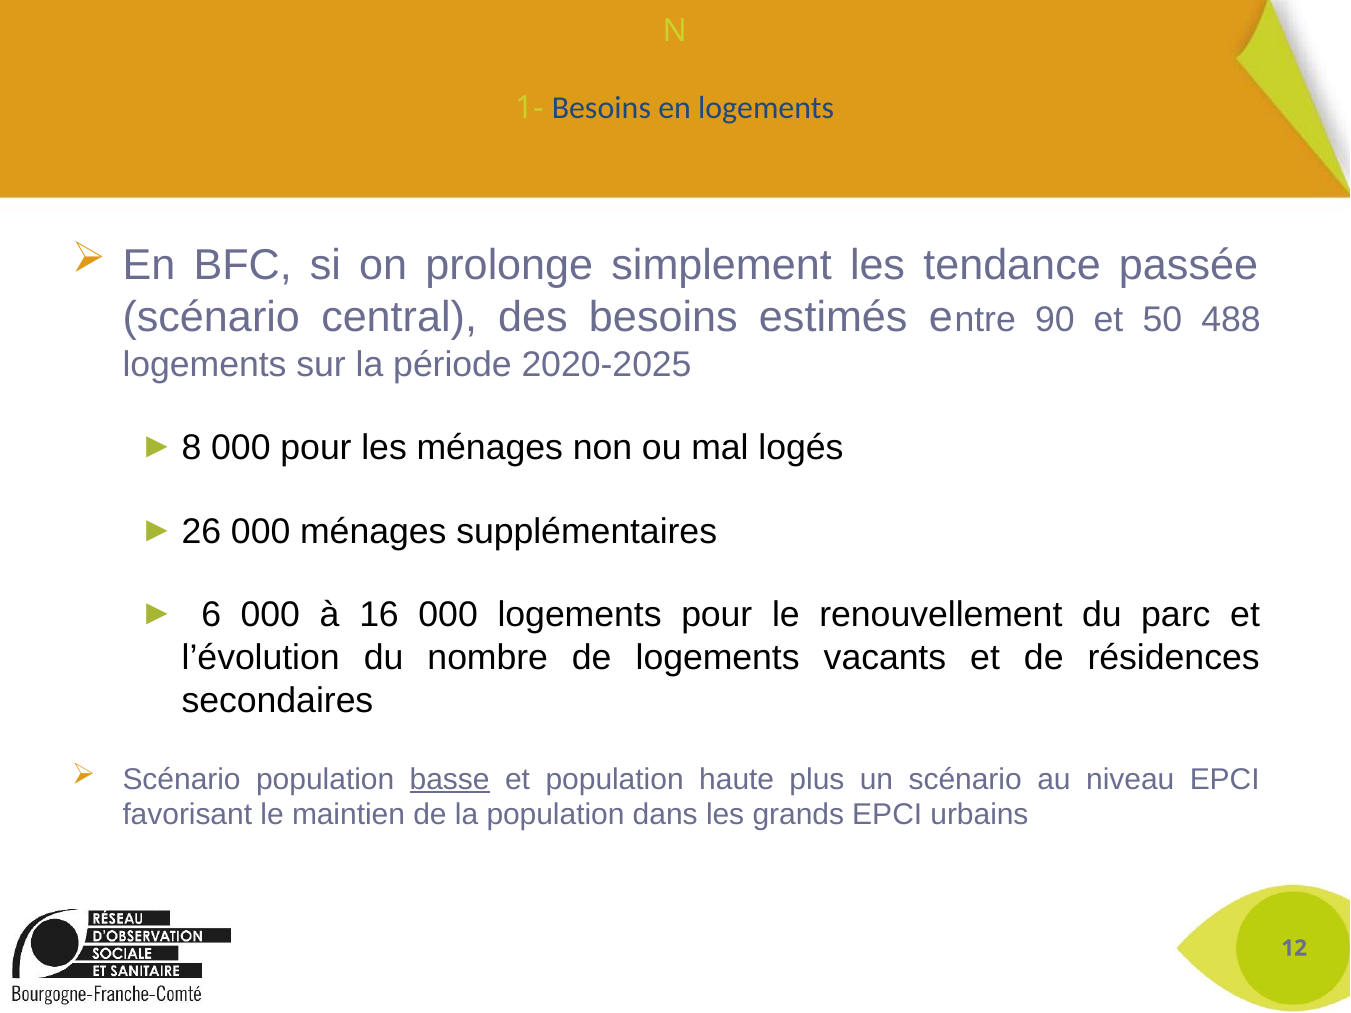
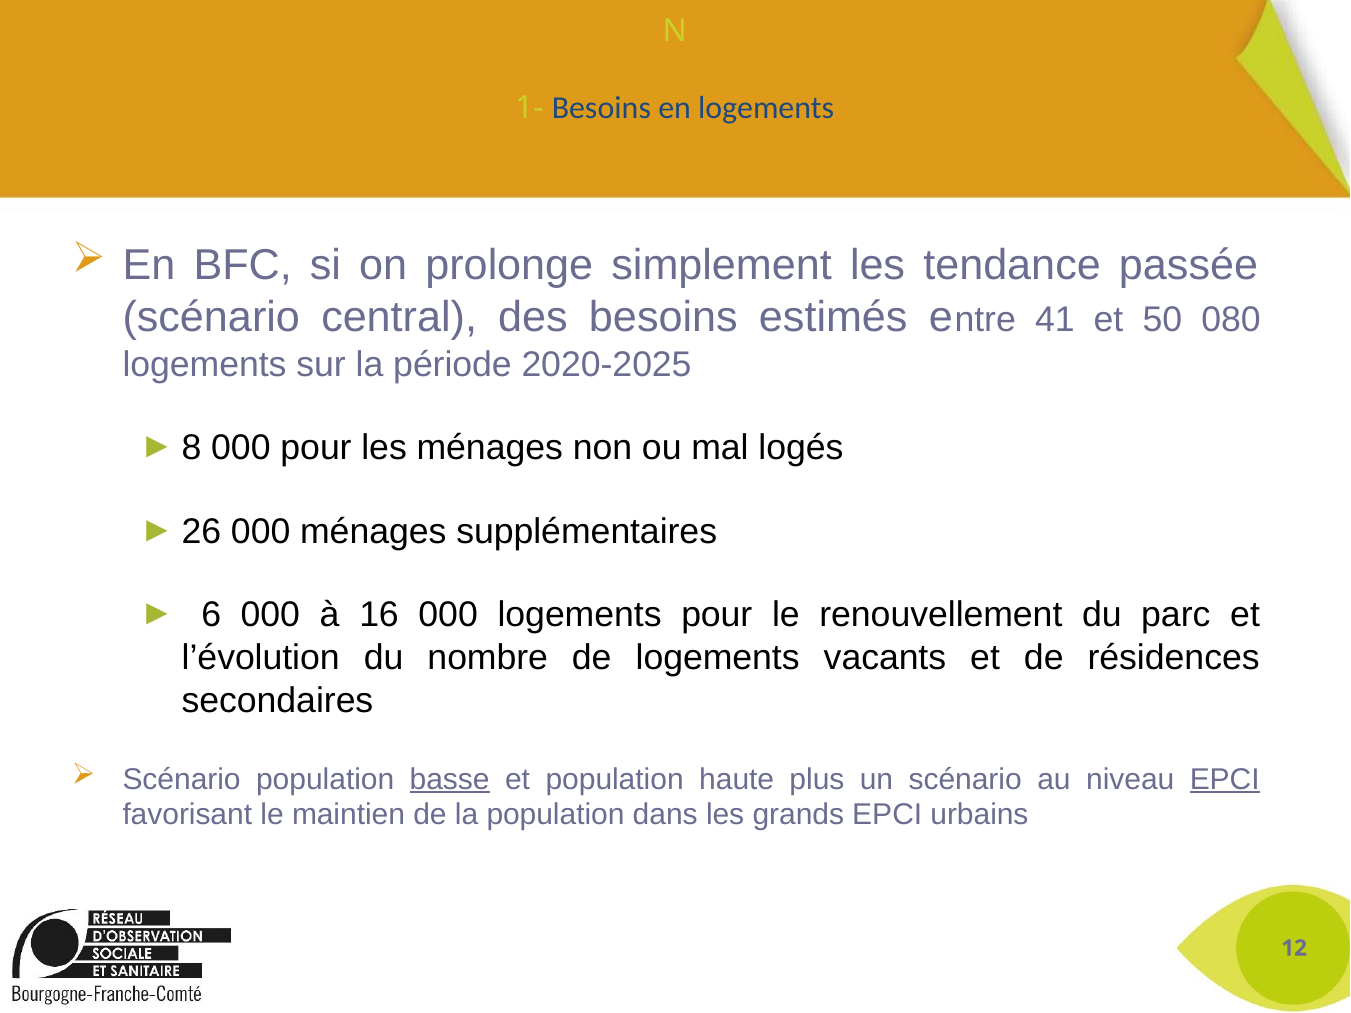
90: 90 -> 41 (1055, 320)
488: 488 -> 080 (1231, 320)
EPCI underline: none -> present (1225, 779)
